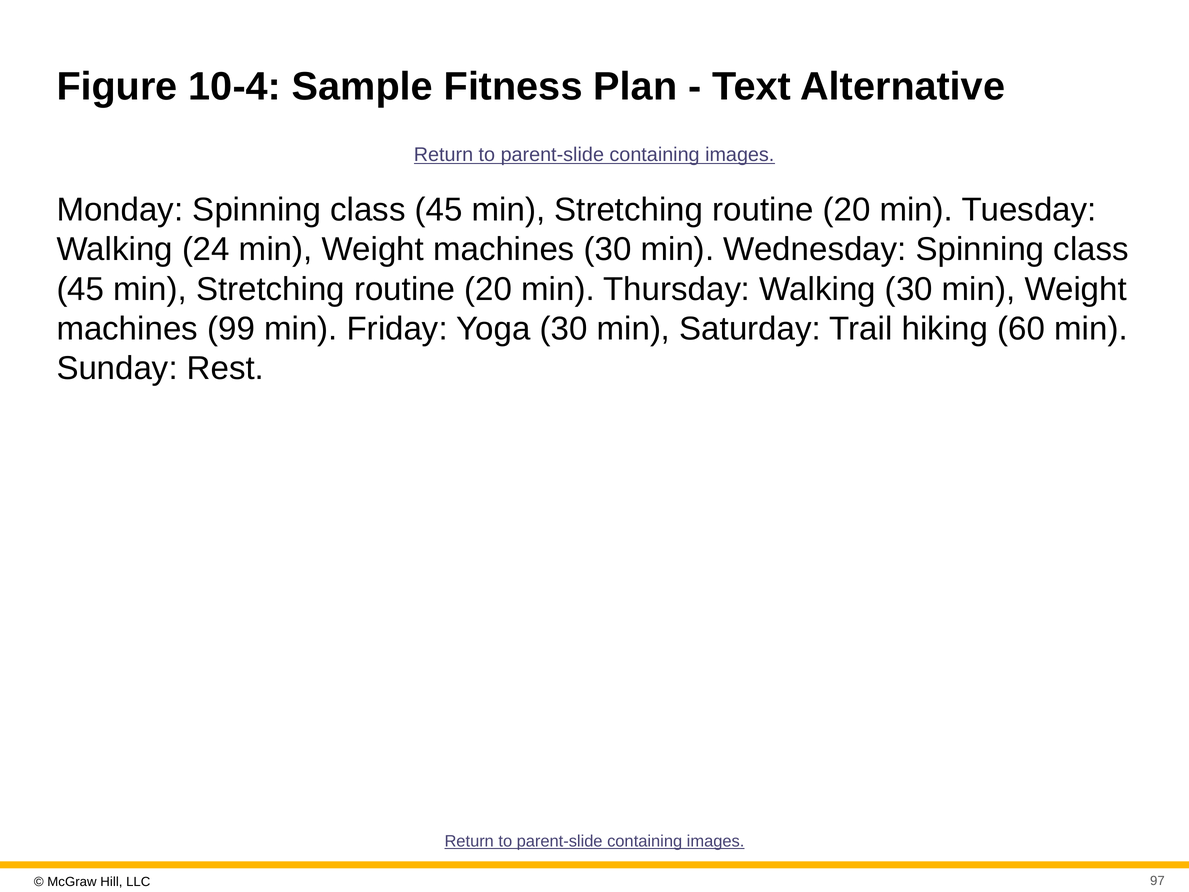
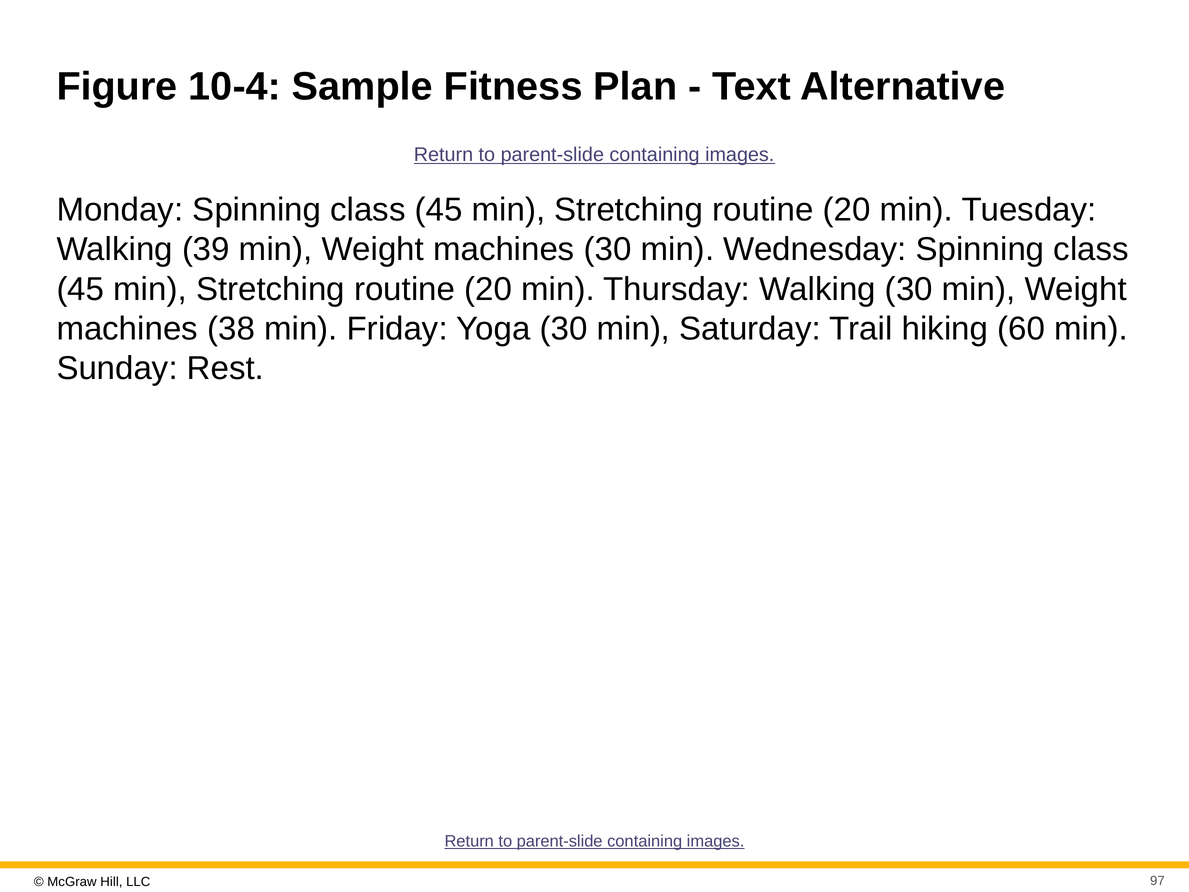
24: 24 -> 39 (206, 249)
99: 99 -> 38 (231, 329)
